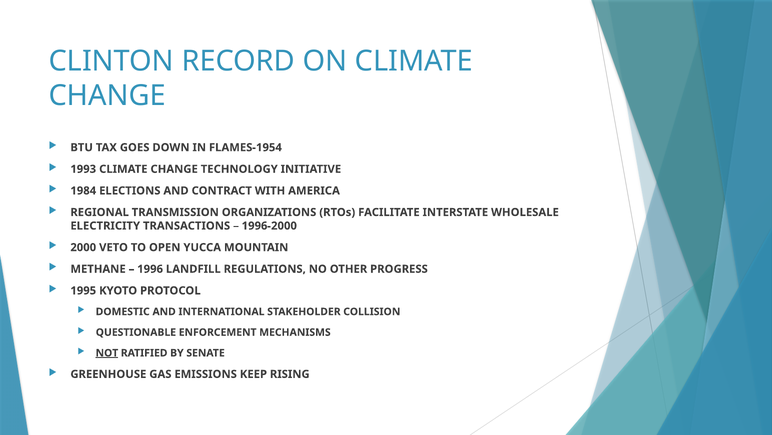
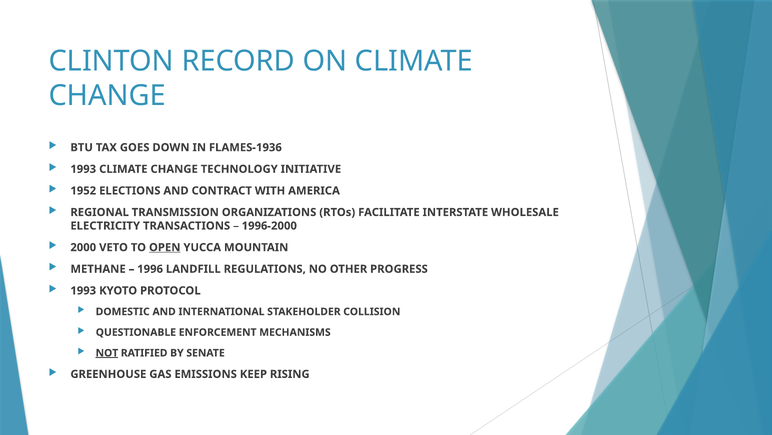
FLAMES-1954: FLAMES-1954 -> FLAMES-1936 (245, 147)
1984: 1984 -> 1952 (83, 190)
OPEN underline: none -> present (165, 247)
1995: 1995 -> 1993 (83, 290)
